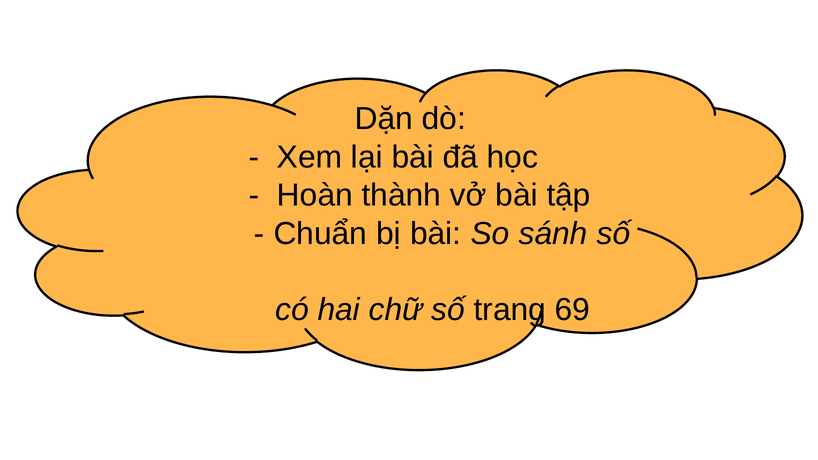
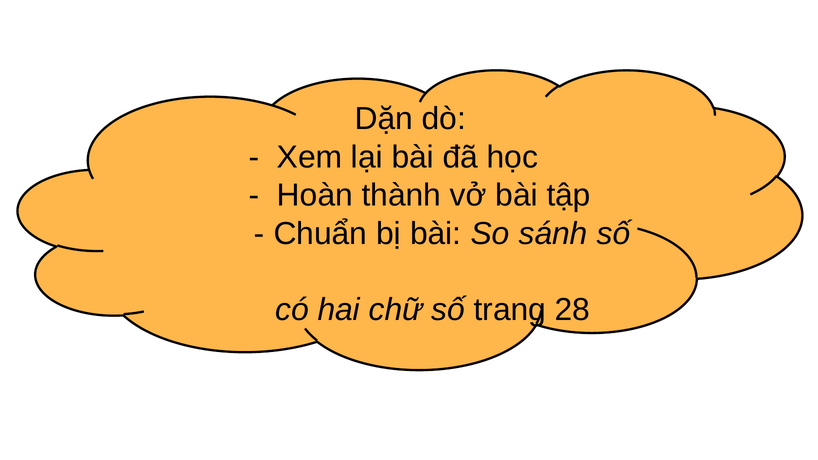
69: 69 -> 28 (572, 310)
